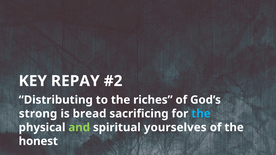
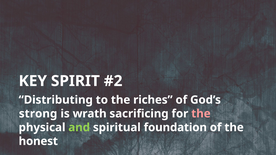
REPAY: REPAY -> SPIRIT (75, 81)
bread: bread -> wrath (90, 114)
the colour: light blue -> pink (201, 114)
yourselves: yourselves -> foundation (175, 128)
